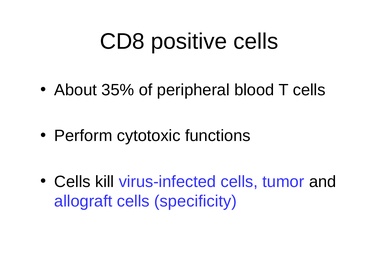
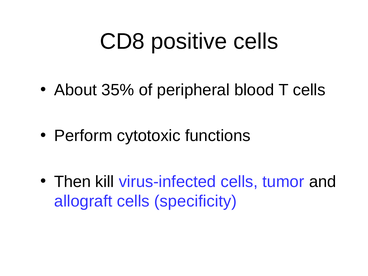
Cells: Cells -> Then (72, 182)
